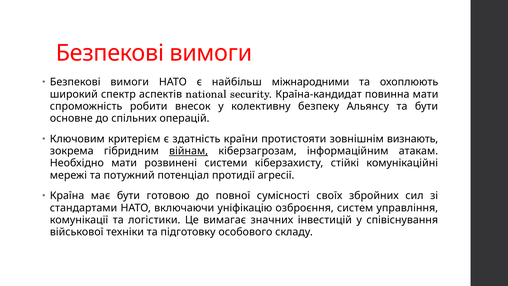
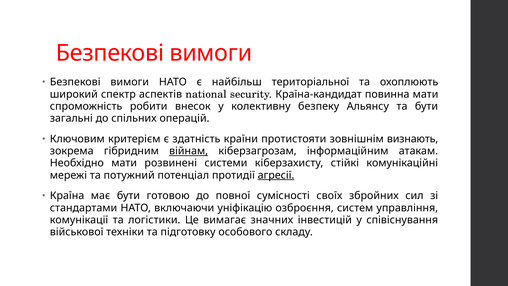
міжнародними: міжнародними -> територіальної (311, 82)
основне: основне -> загальні (71, 118)
агресії underline: none -> present (276, 175)
